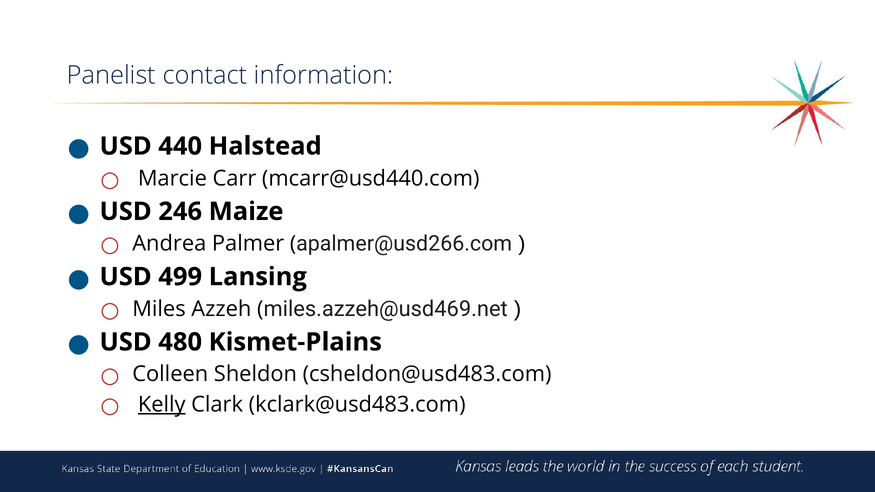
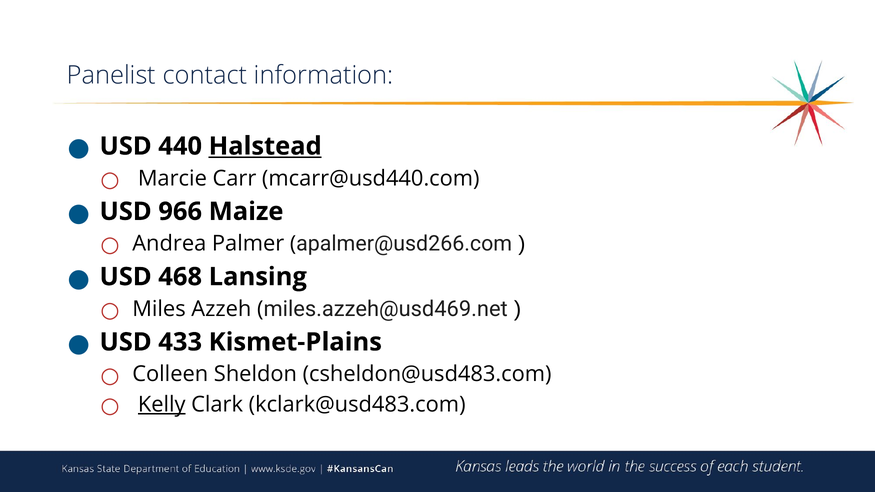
Halstead underline: none -> present (265, 146)
246: 246 -> 966 (180, 212)
499: 499 -> 468 (180, 277)
480: 480 -> 433 (180, 342)
